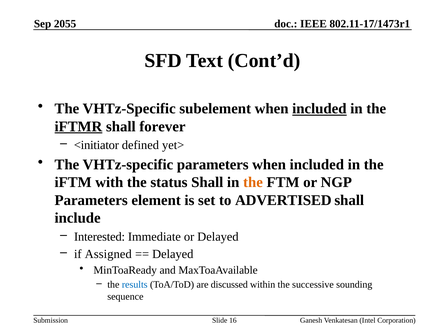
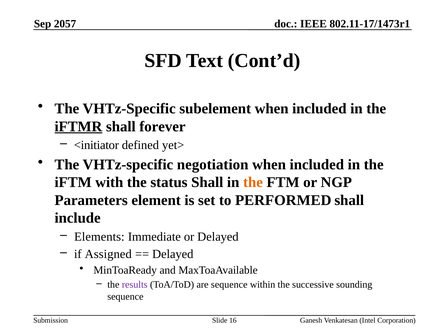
2055: 2055 -> 2057 (65, 24)
included underline: present -> none (319, 109)
VHTz-specific parameters: parameters -> negotiation (213, 164)
ADVERTISED: ADVERTISED -> PERFORMED (283, 200)
Interested: Interested -> Elements (99, 236)
results colour: blue -> purple (135, 285)
are discussed: discussed -> sequence (229, 285)
